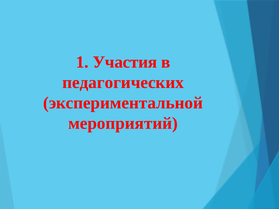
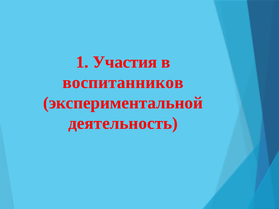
педагогических: педагогических -> воспитанников (123, 83)
мероприятий: мероприятий -> деятельность (123, 124)
